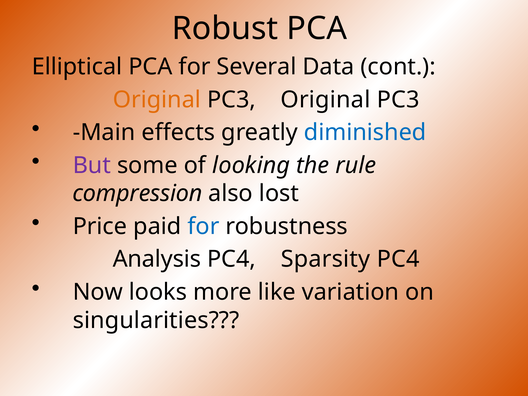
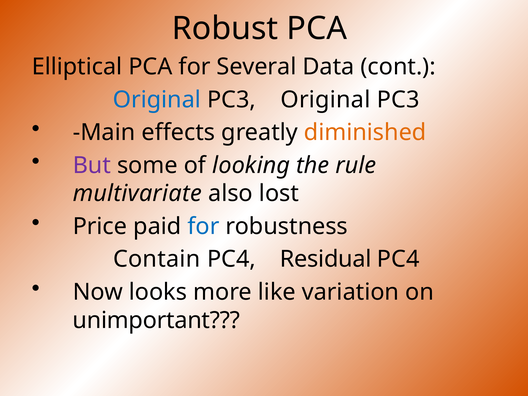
Original colour: orange -> blue (157, 100)
diminished colour: blue -> orange (365, 132)
compression: compression -> multivariate (137, 194)
Analysis: Analysis -> Contain (157, 259)
Sparsity: Sparsity -> Residual (326, 259)
singularities: singularities -> unimportant (156, 320)
